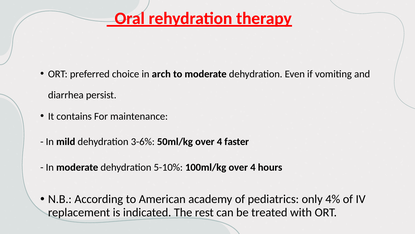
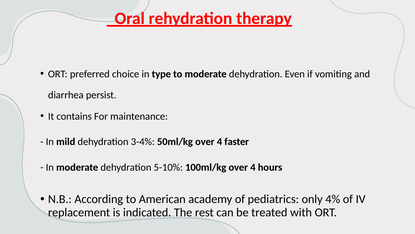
arch: arch -> type (161, 74)
3-6%: 3-6% -> 3-4% (143, 142)
